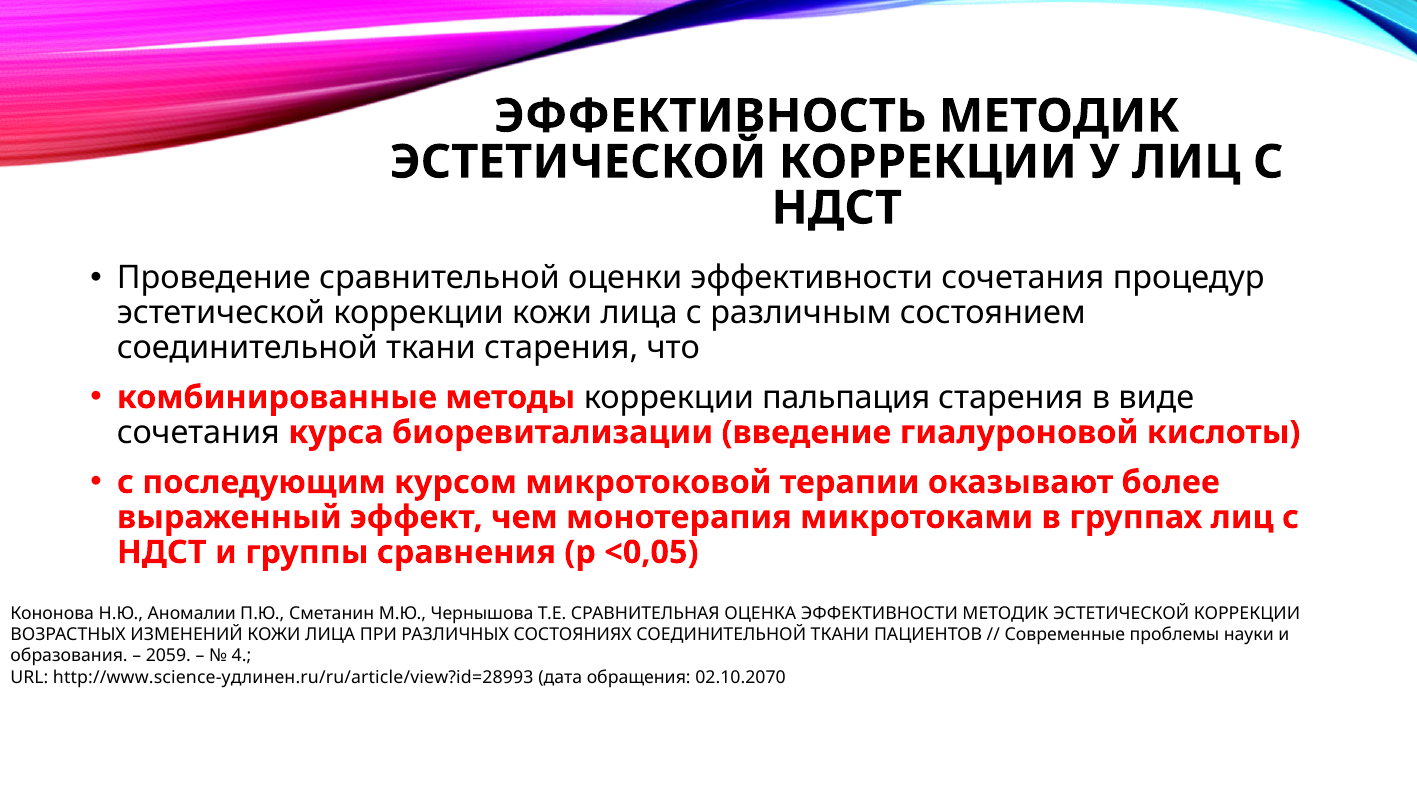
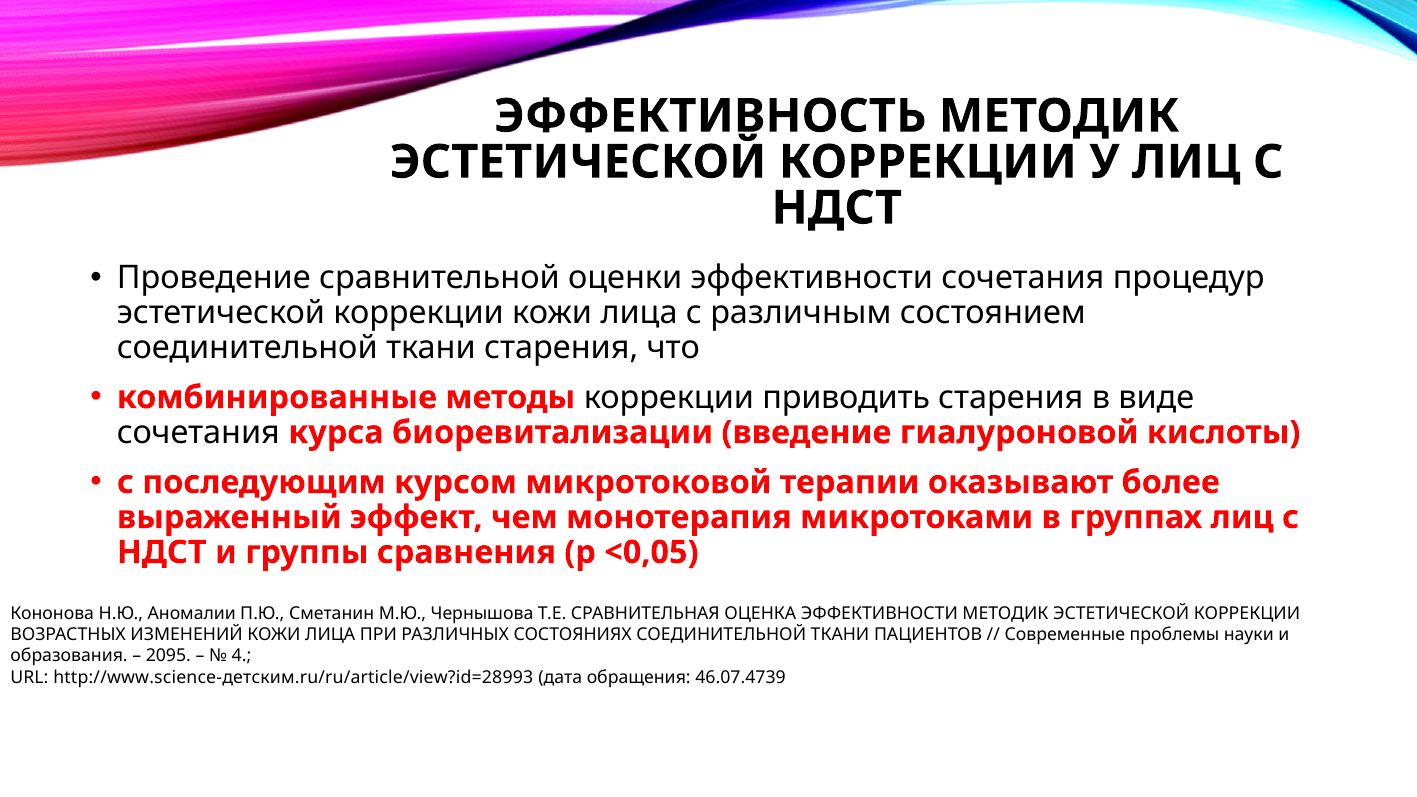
пальпация: пальпация -> приводить (846, 398)
2059: 2059 -> 2095 (168, 656)
http://www.science-удлинен.ru/ru/article/view?id=28993: http://www.science-удлинен.ru/ru/article/view?id=28993 -> http://www.science-детским.ru/ru/article/view?id=28993 (293, 677)
02.10.2070: 02.10.2070 -> 46.07.4739 (741, 677)
